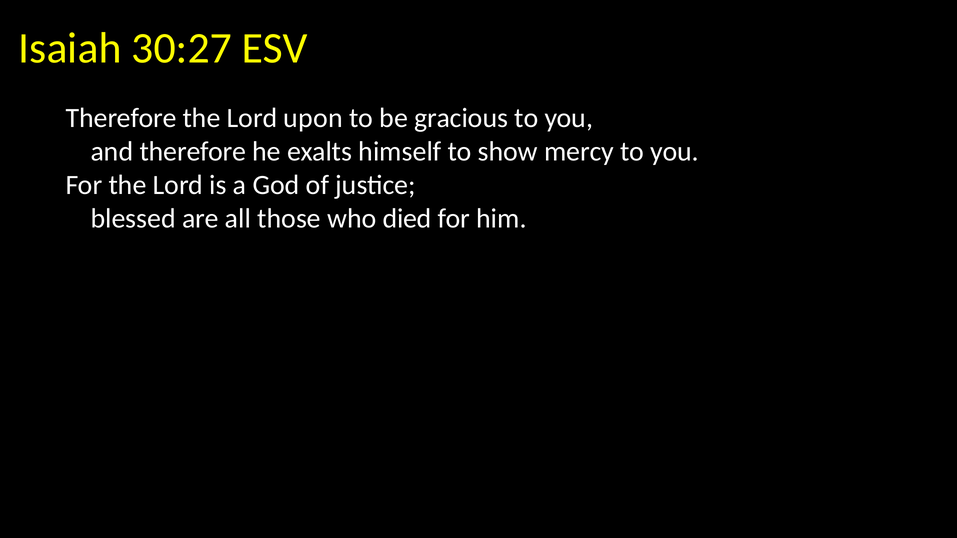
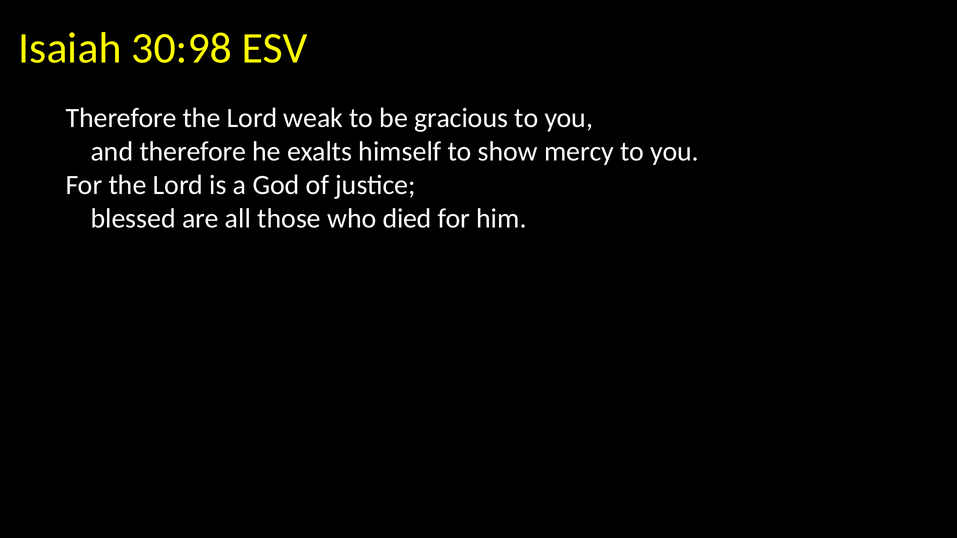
30:27: 30:27 -> 30:98 (182, 48)
upon: upon -> weak (313, 118)
